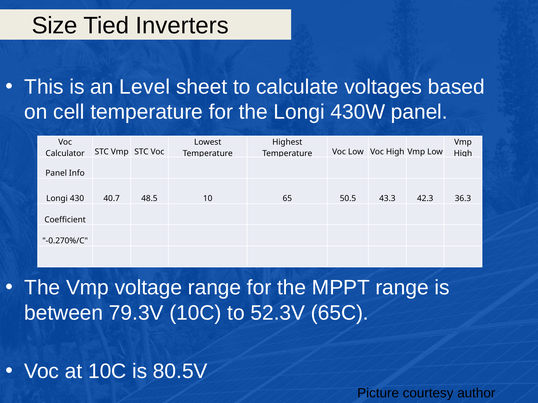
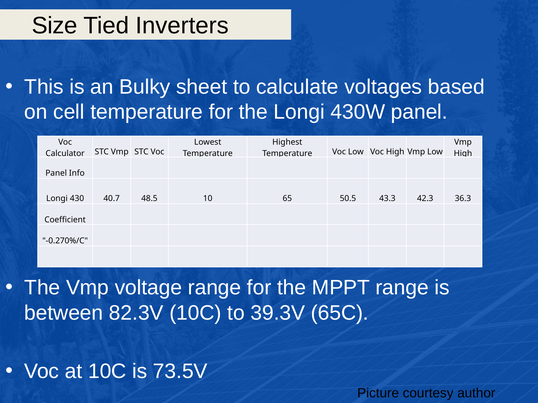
Level: Level -> Bulky (145, 87)
79.3V: 79.3V -> 82.3V (136, 313)
52.3V: 52.3V -> 39.3V (278, 313)
80.5V: 80.5V -> 73.5V (180, 372)
